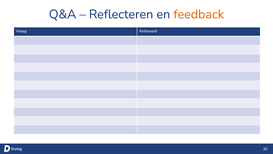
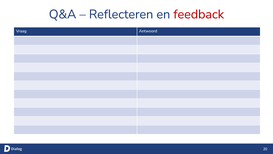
feedback colour: orange -> red (199, 14)
